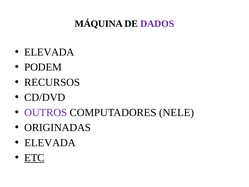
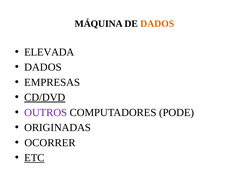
DADOS colour: purple -> orange (157, 24)
PODEM: PODEM -> DADOS (43, 67)
RECURSOS: RECURSOS -> EMPRESAS (52, 82)
CD/DVD underline: none -> present (45, 97)
NELE: NELE -> PODE (177, 112)
ELEVADA: ELEVADA -> OCORRER (50, 143)
